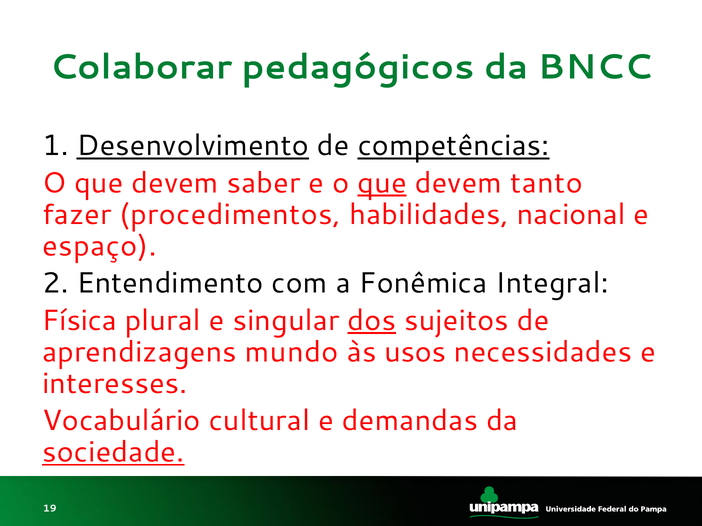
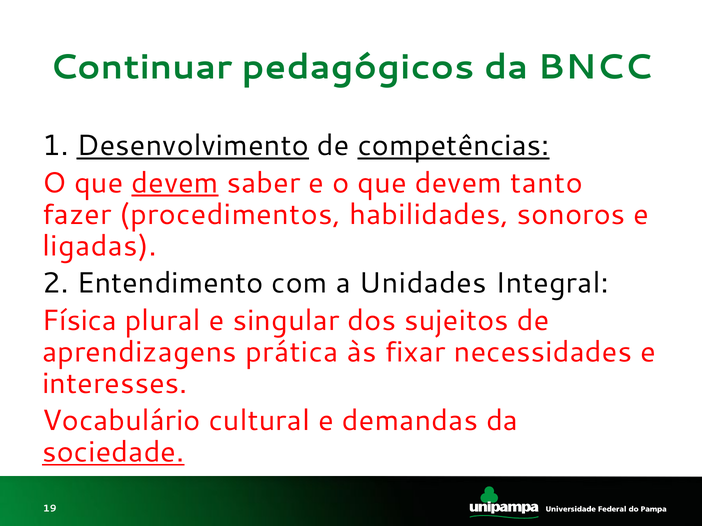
Colaborar: Colaborar -> Continuar (141, 67)
devem underline: none -> present (175, 183)
que underline: present -> none (382, 183)
nacional: nacional -> sonoros (571, 215)
espaço: espaço -> ligadas (100, 246)
Fonêmica: Fonêmica -> Unidades (423, 284)
dos underline: present -> none (372, 321)
mundo: mundo -> prática (292, 352)
usos: usos -> fixar (415, 352)
